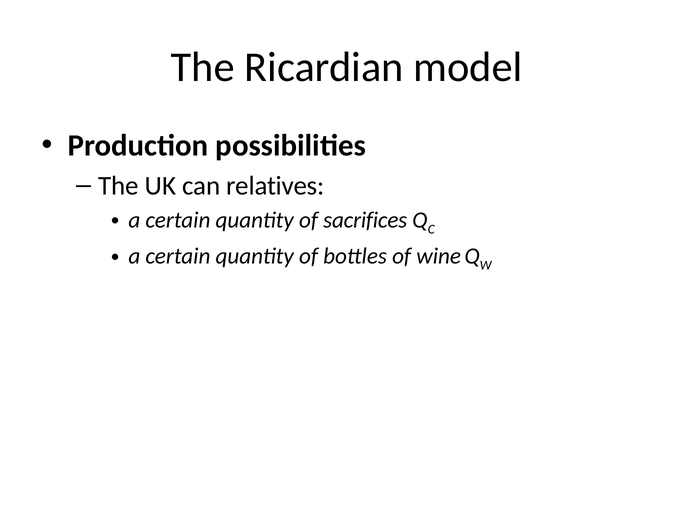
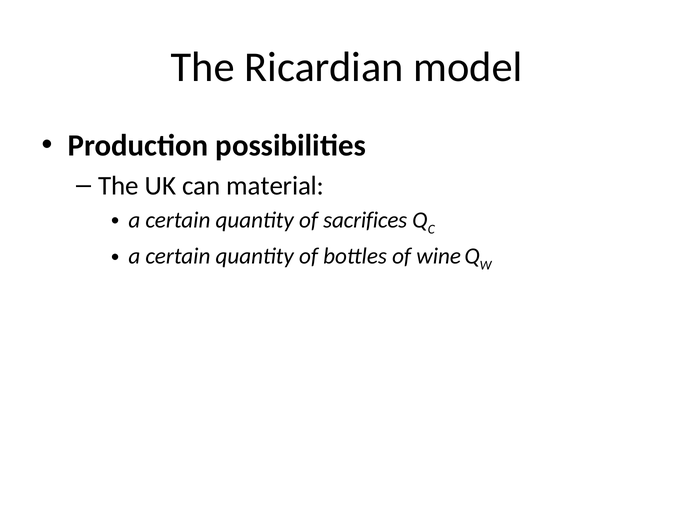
relatives: relatives -> material (275, 185)
